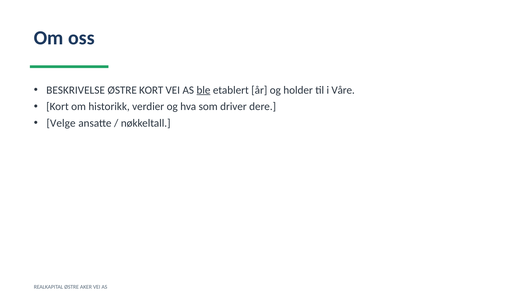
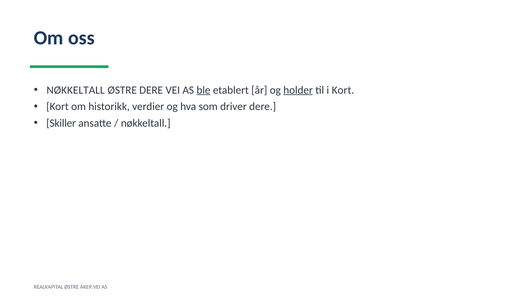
BESKRIVELSE: BESKRIVELSE -> NØKKELTALL (76, 90)
ØSTRE KORT: KORT -> DERE (151, 90)
holder underline: none -> present (298, 90)
i Våre: Våre -> Kort (343, 90)
Velge: Velge -> Skiller (61, 123)
